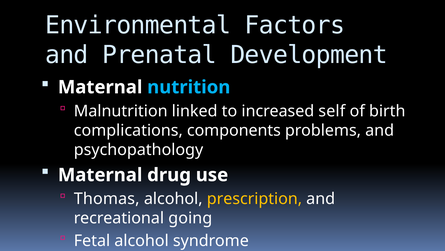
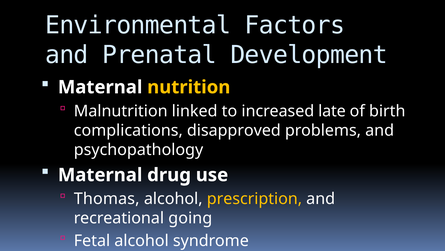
nutrition colour: light blue -> yellow (189, 87)
self: self -> late (332, 111)
components: components -> disapproved (234, 130)
